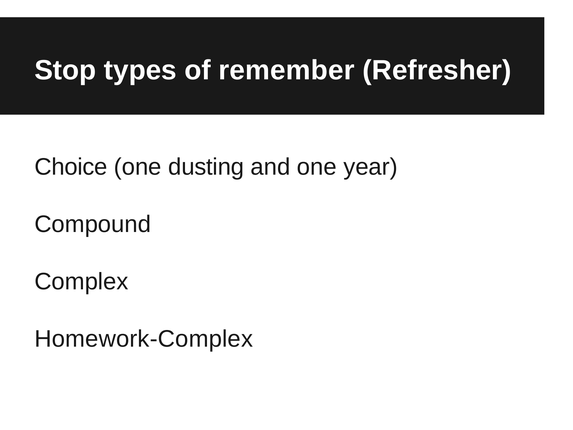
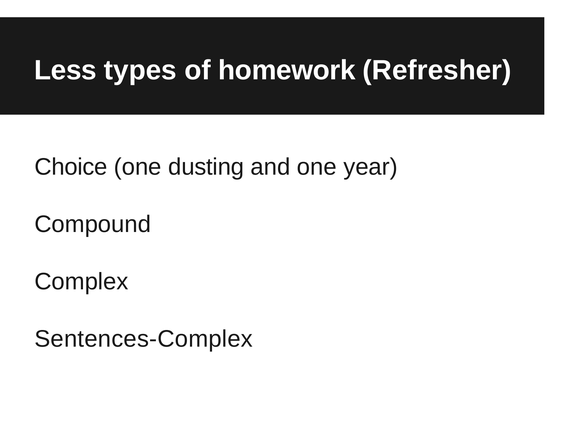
Stop: Stop -> Less (65, 70)
remember: remember -> homework (287, 70)
Homework-Complex: Homework-Complex -> Sentences-Complex (144, 339)
